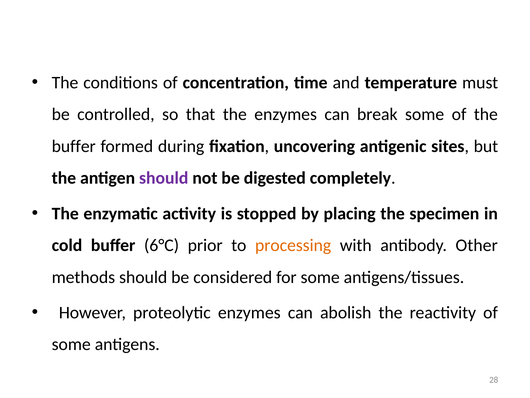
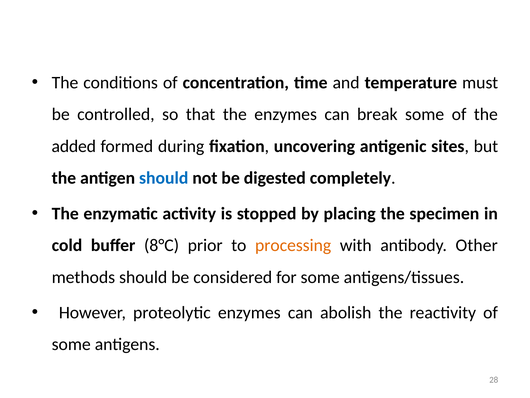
buffer: buffer -> added (74, 146)
should colour: purple -> blue (164, 178)
6°C: 6°C -> 8°C (162, 245)
